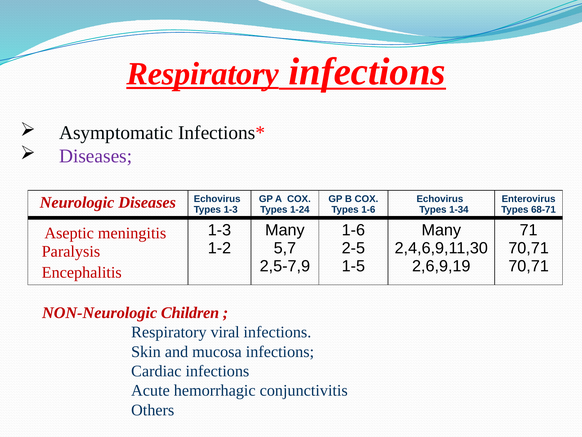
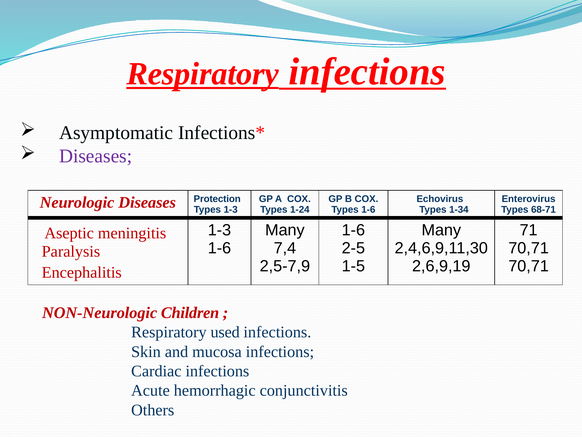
Diseases Echovirus: Echovirus -> Protection (217, 199)
1-2: 1-2 -> 1-6 (219, 248)
5,7: 5,7 -> 7,4 (285, 248)
viral: viral -> used (225, 332)
